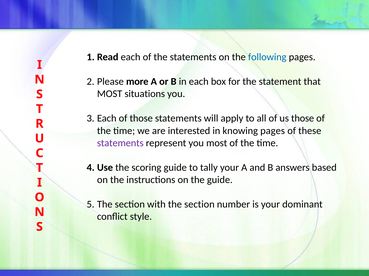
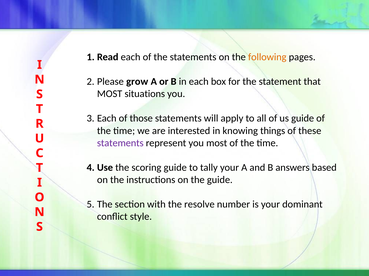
following colour: blue -> orange (267, 57)
more: more -> grow (137, 82)
us those: those -> guide (303, 119)
knowing pages: pages -> things (273, 131)
with the section: section -> resolve (199, 205)
